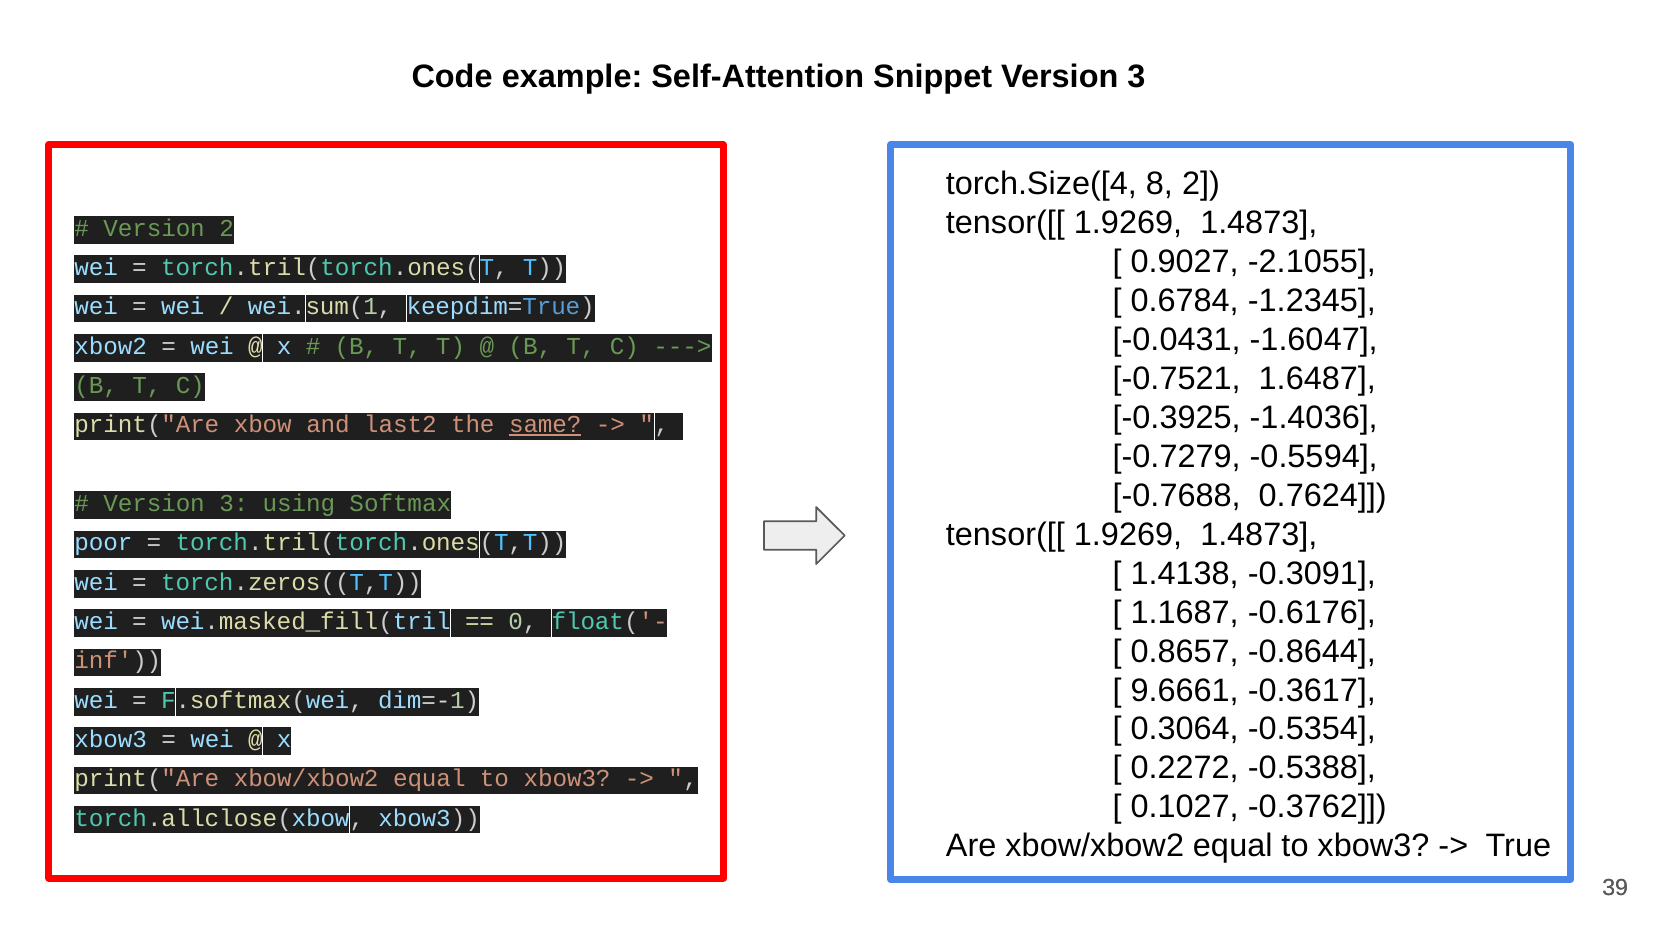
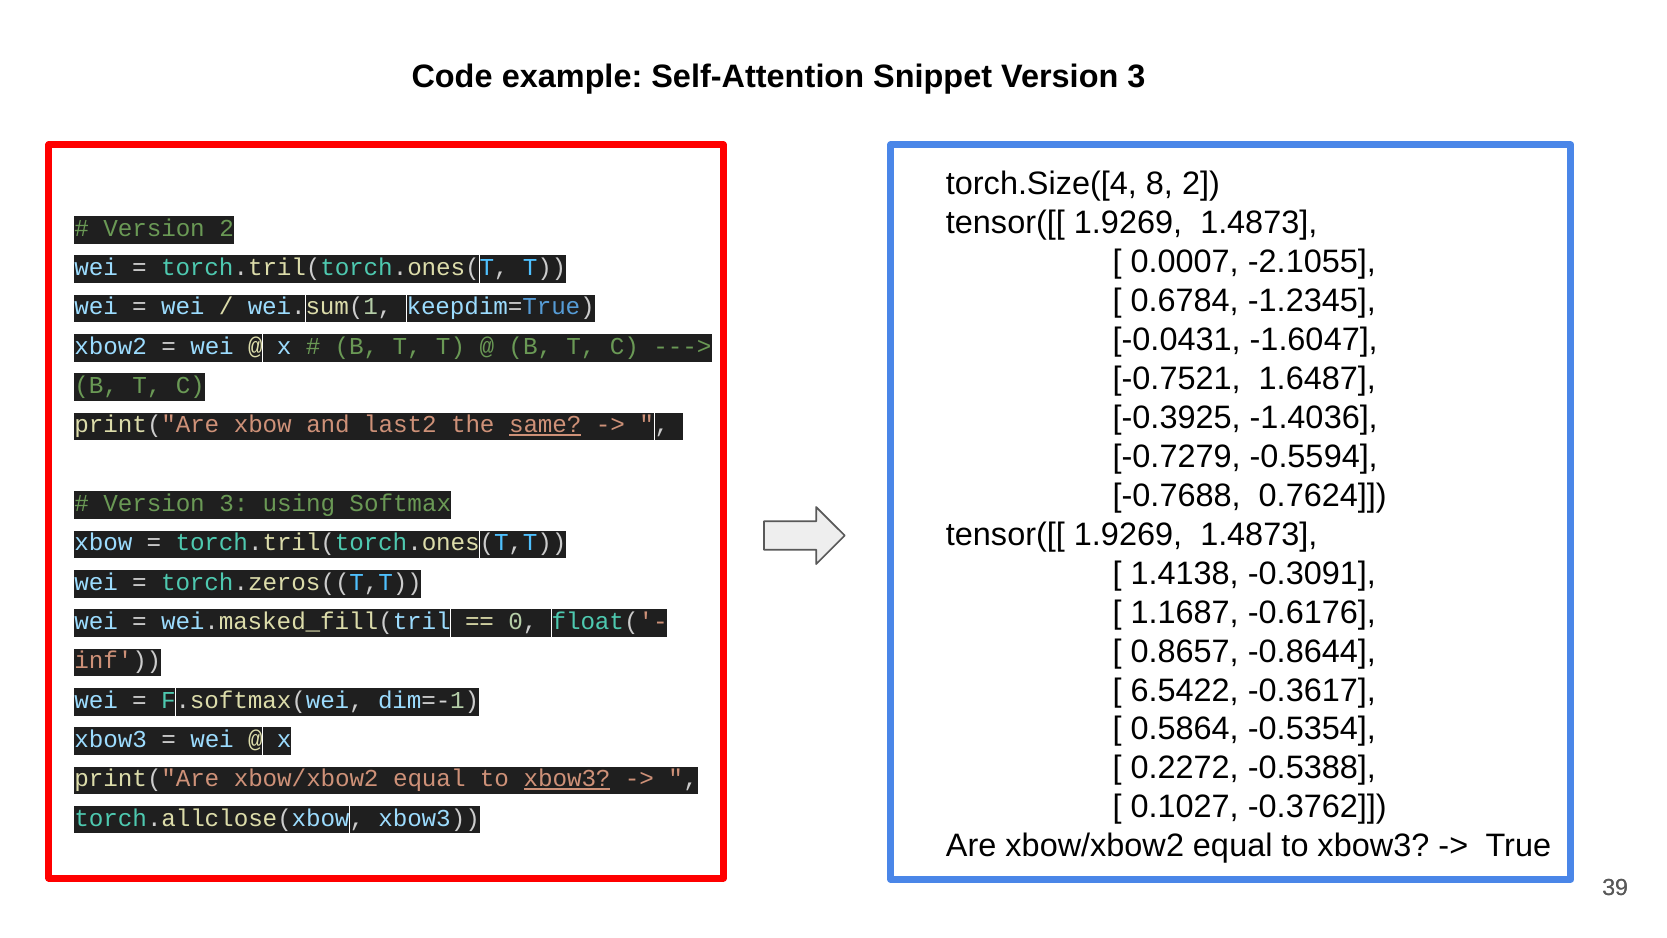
0.9027: 0.9027 -> 0.0007 (1185, 262)
poor: poor -> xbow (103, 543)
9.6661: 9.6661 -> 6.5422 (1185, 690)
0.3064: 0.3064 -> 0.5864 (1185, 729)
xbow3 underline: none -> present (567, 778)
